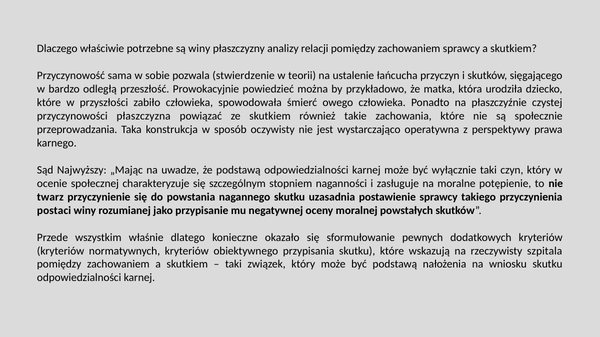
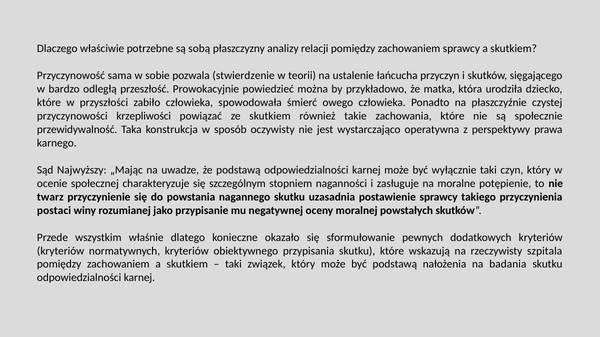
są winy: winy -> sobą (199, 49)
płaszczyzna: płaszczyzna -> krzepliwości (144, 116)
przeprowadzania: przeprowadzania -> przewidywalność (77, 130)
wniosku: wniosku -> badania (508, 265)
